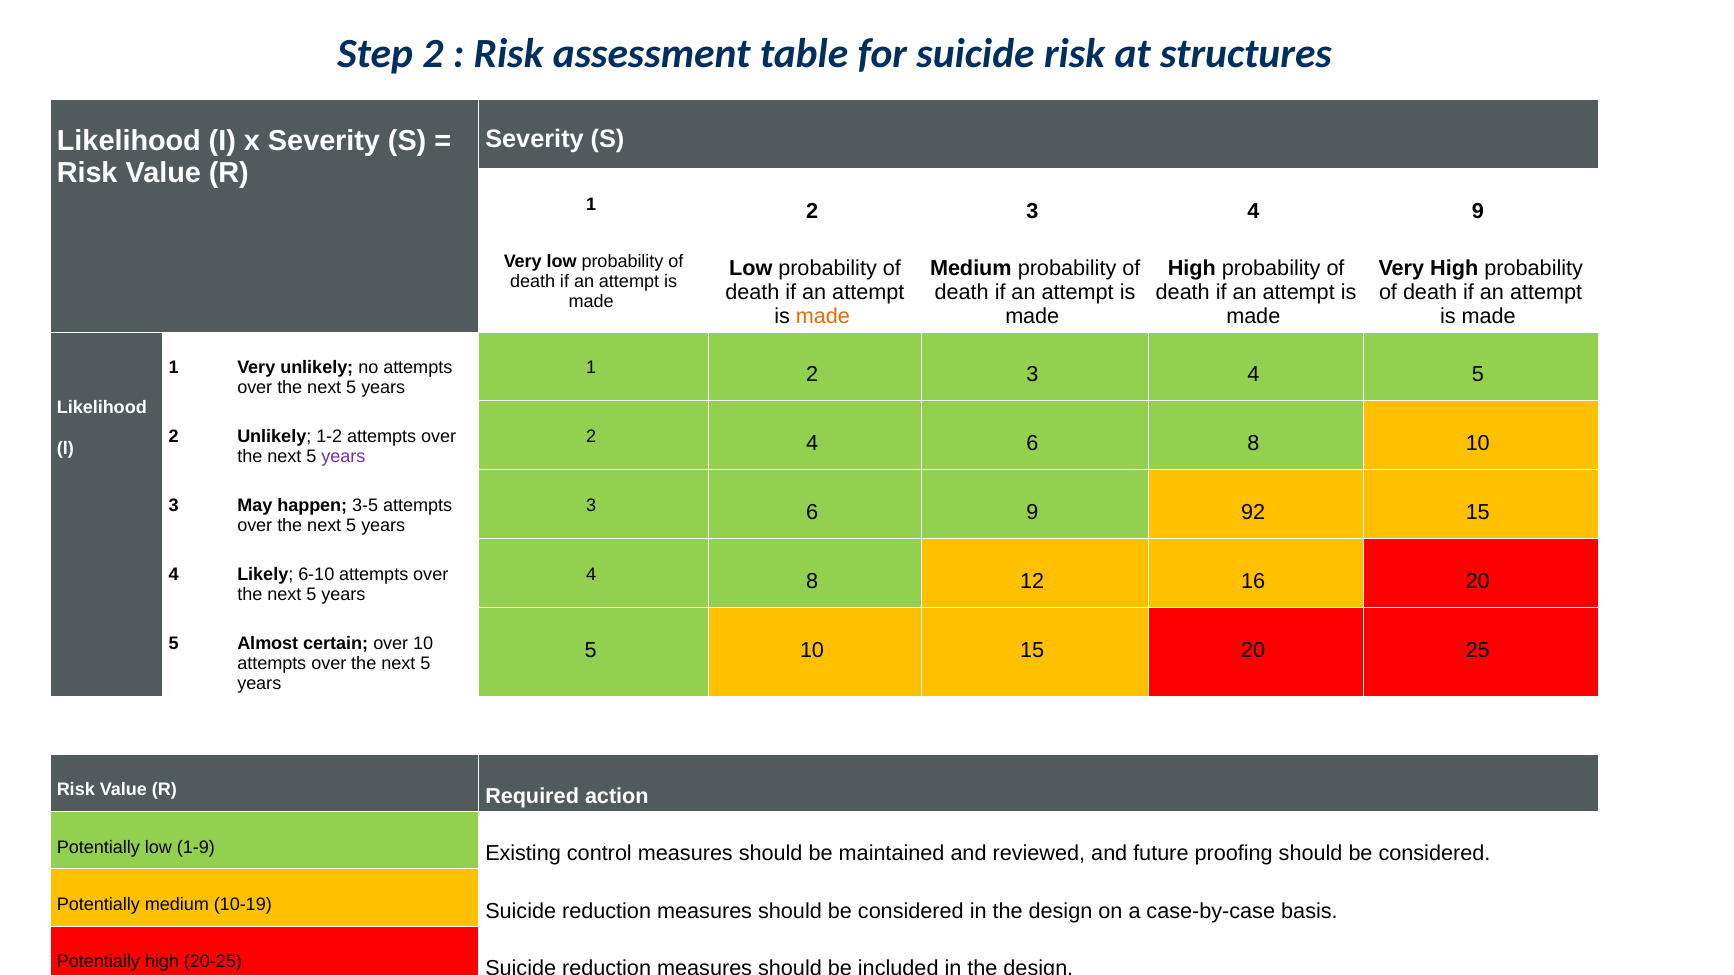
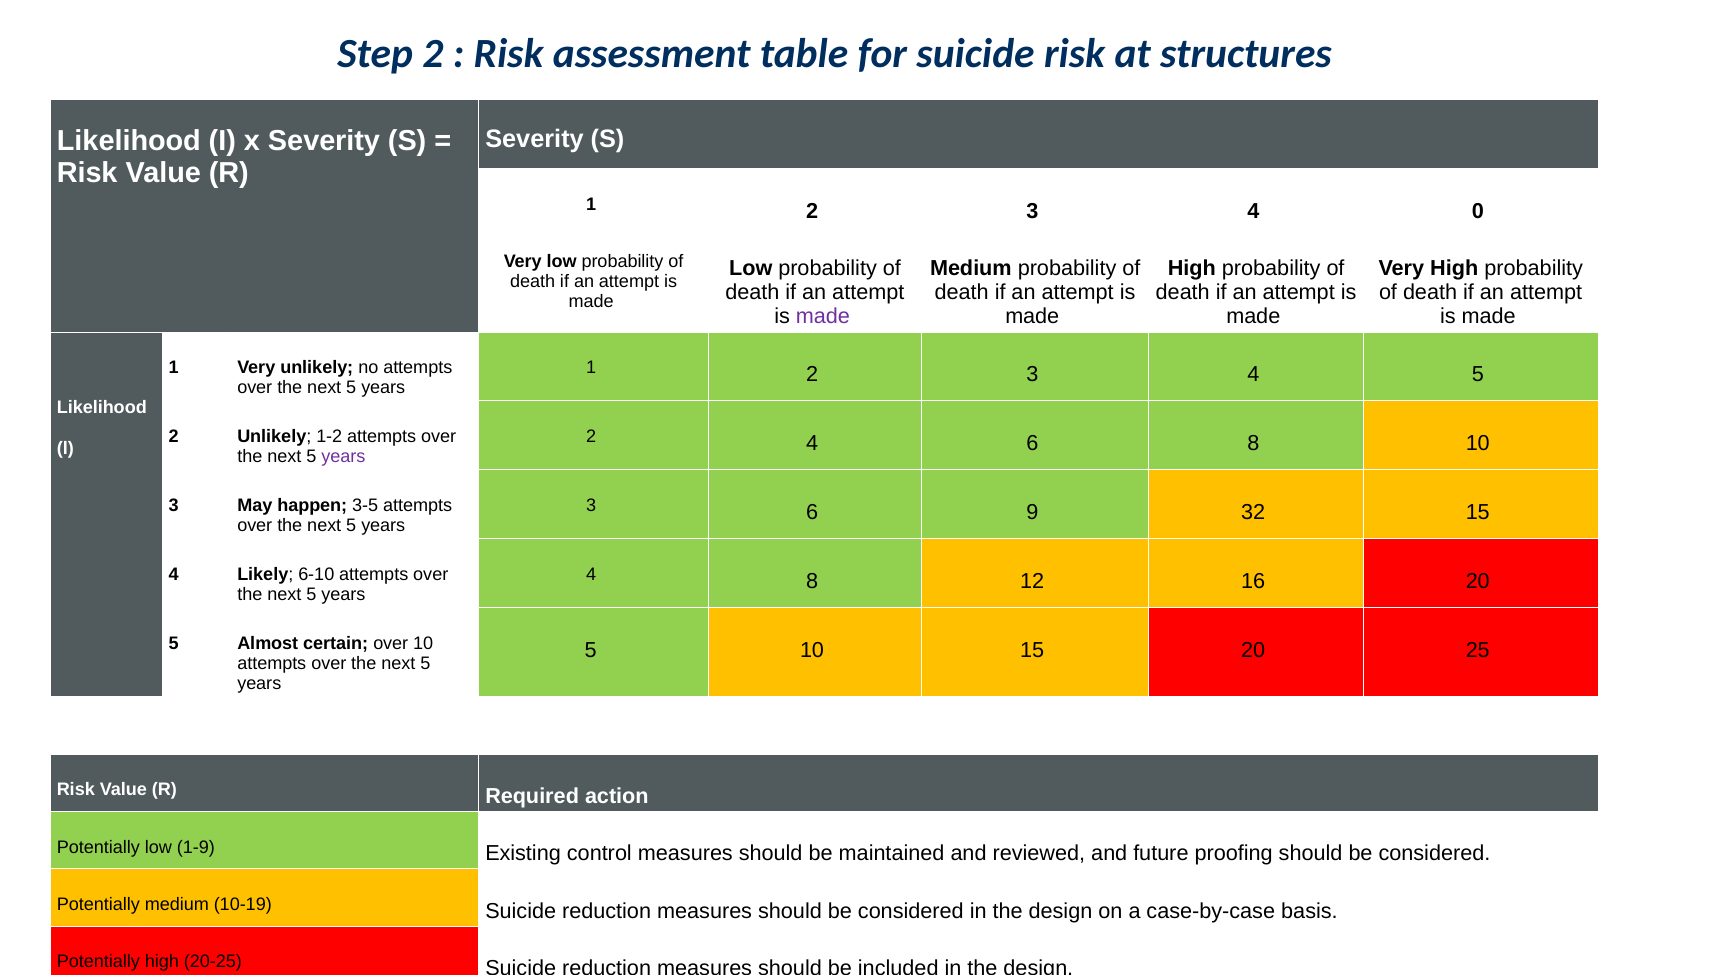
4 9: 9 -> 0 (1478, 211)
made colour: orange -> purple (823, 317)
92: 92 -> 32 (1253, 512)
